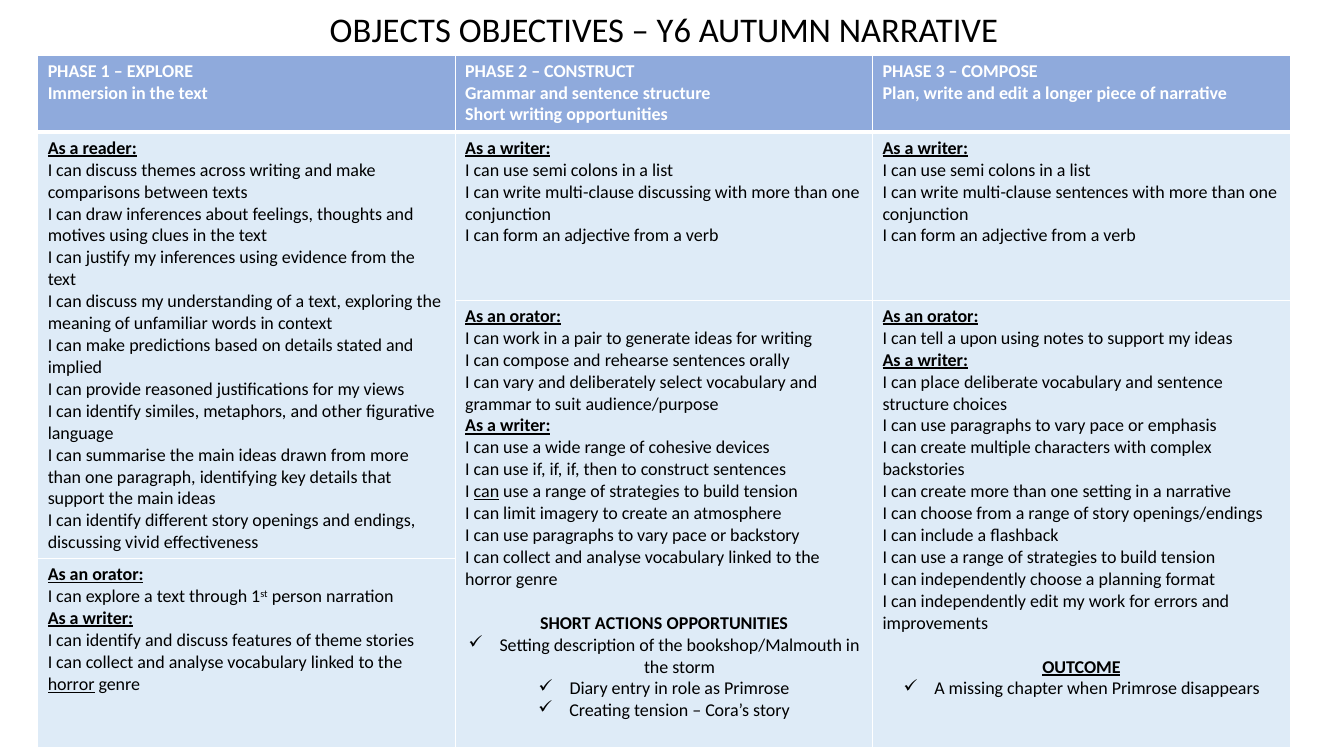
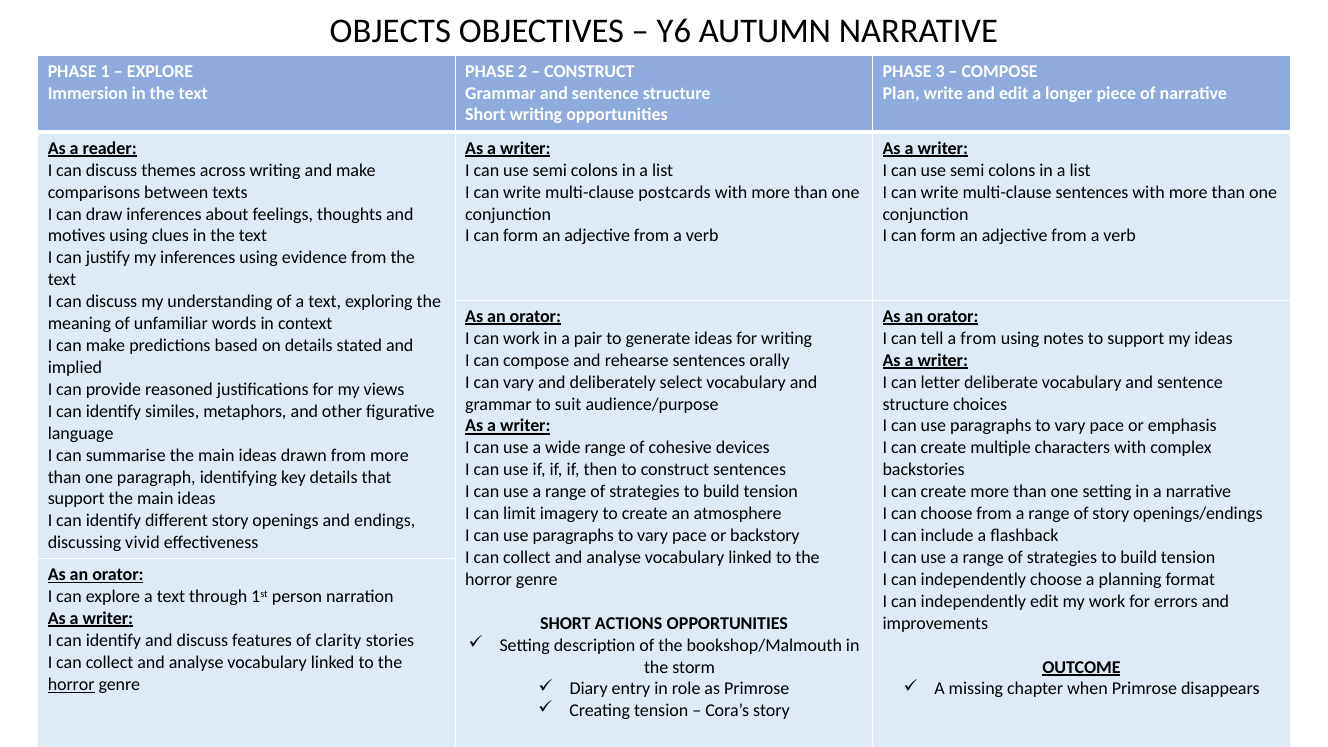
multi-clause discussing: discussing -> postcards (674, 192)
a upon: upon -> from (978, 338)
place: place -> letter (940, 382)
can underline: present -> none (486, 492)
theme: theme -> clarity (338, 641)
